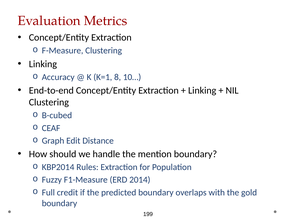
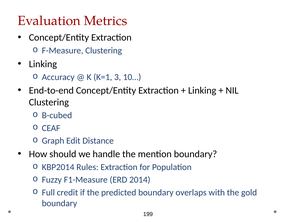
8: 8 -> 3 (118, 77)
